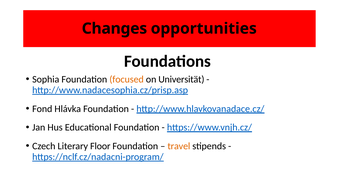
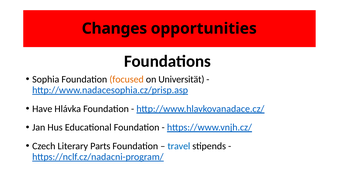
Fond: Fond -> Have (42, 109)
Floor: Floor -> Parts (100, 146)
travel colour: orange -> blue (179, 146)
